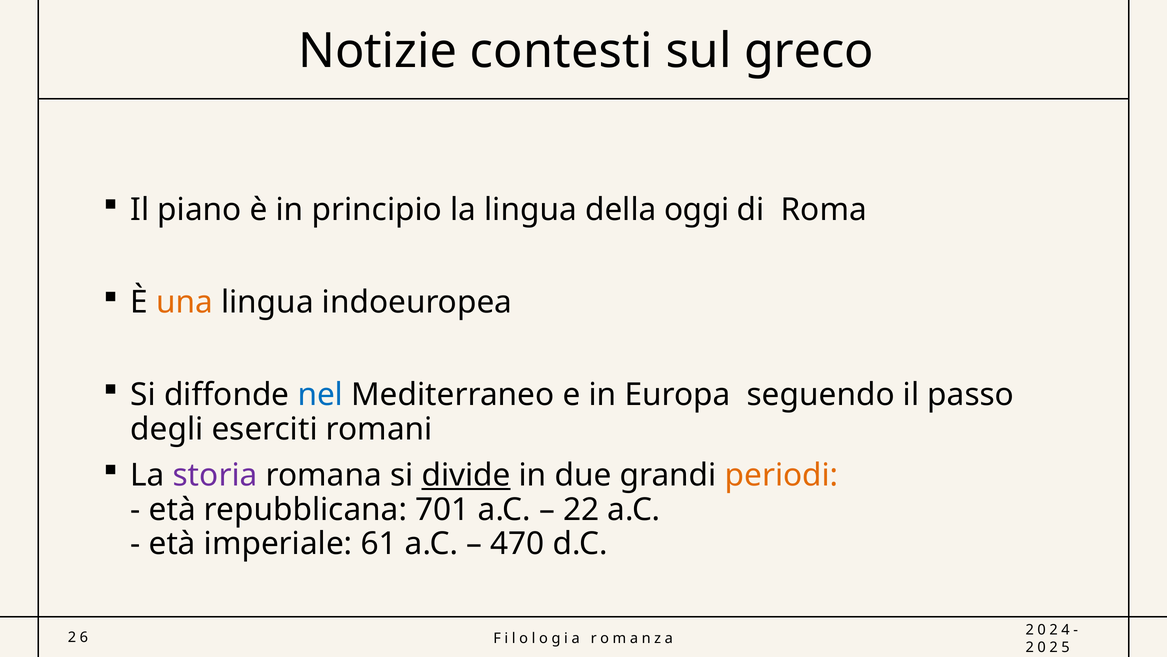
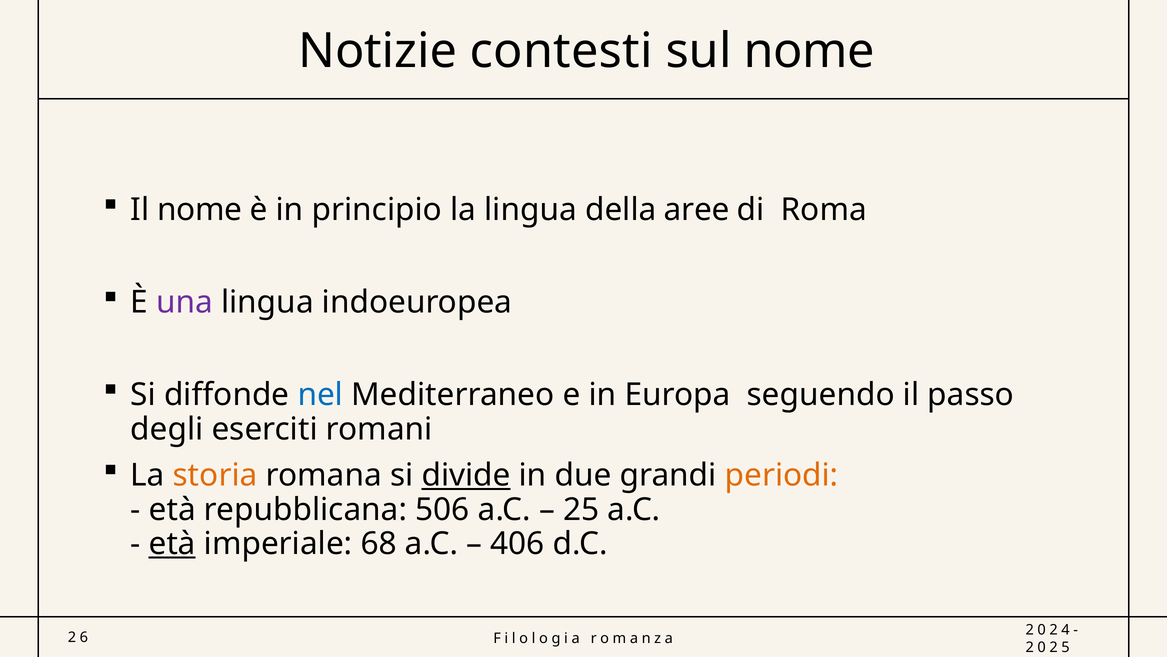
sul greco: greco -> nome (809, 51)
Il piano: piano -> nome (200, 210)
oggi: oggi -> aree (697, 210)
una colour: orange -> purple (185, 302)
storia colour: purple -> orange (215, 475)
701: 701 -> 506 (442, 509)
22: 22 -> 25 (581, 509)
età underline: none -> present (172, 543)
61: 61 -> 68 (379, 543)
470: 470 -> 406 (517, 543)
